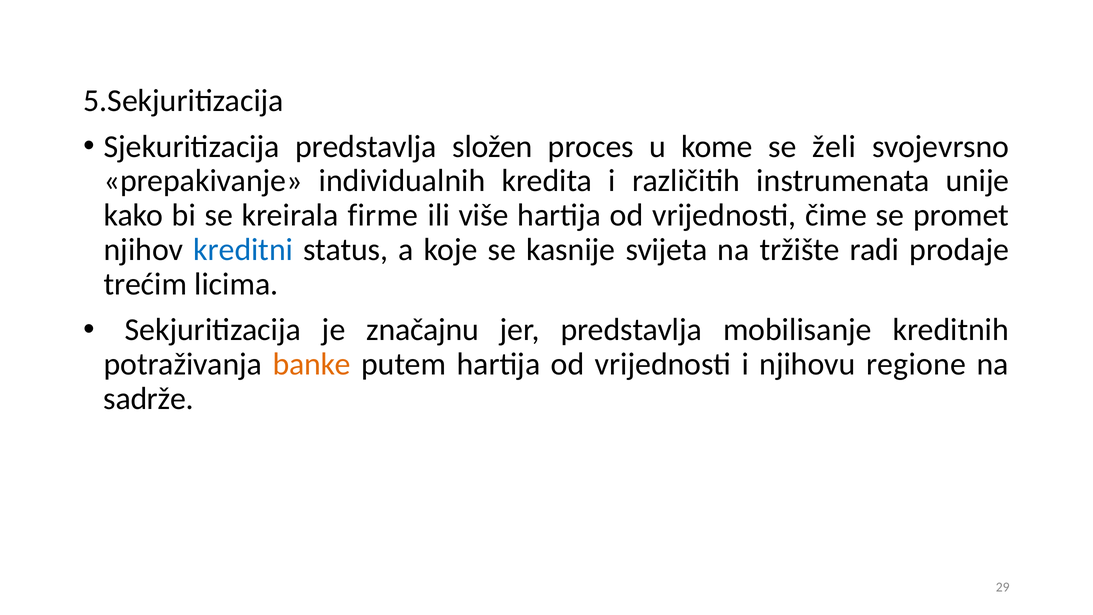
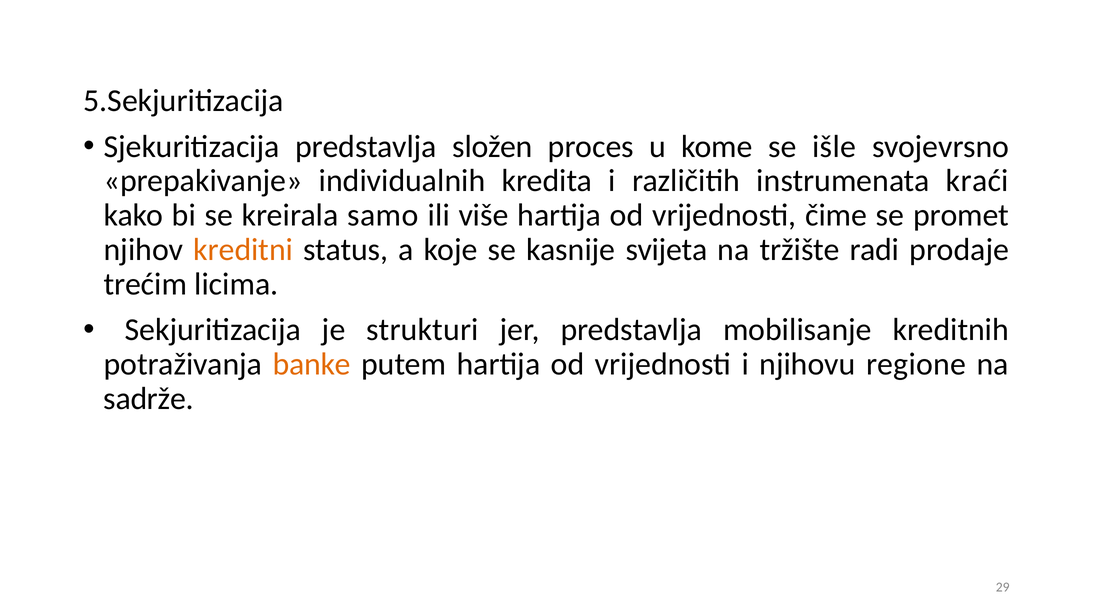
želi: želi -> išle (834, 146)
unije: unije -> kraći (977, 181)
firme: firme -> samo (383, 215)
kreditni colour: blue -> orange (243, 250)
značajnu: značajnu -> strukturi (422, 330)
